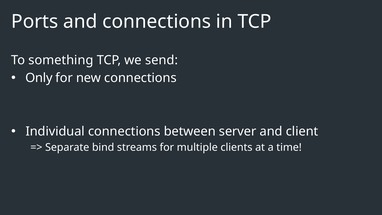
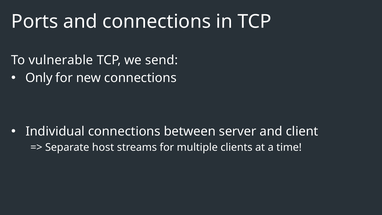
something: something -> vulnerable (61, 60)
bind: bind -> host (103, 147)
